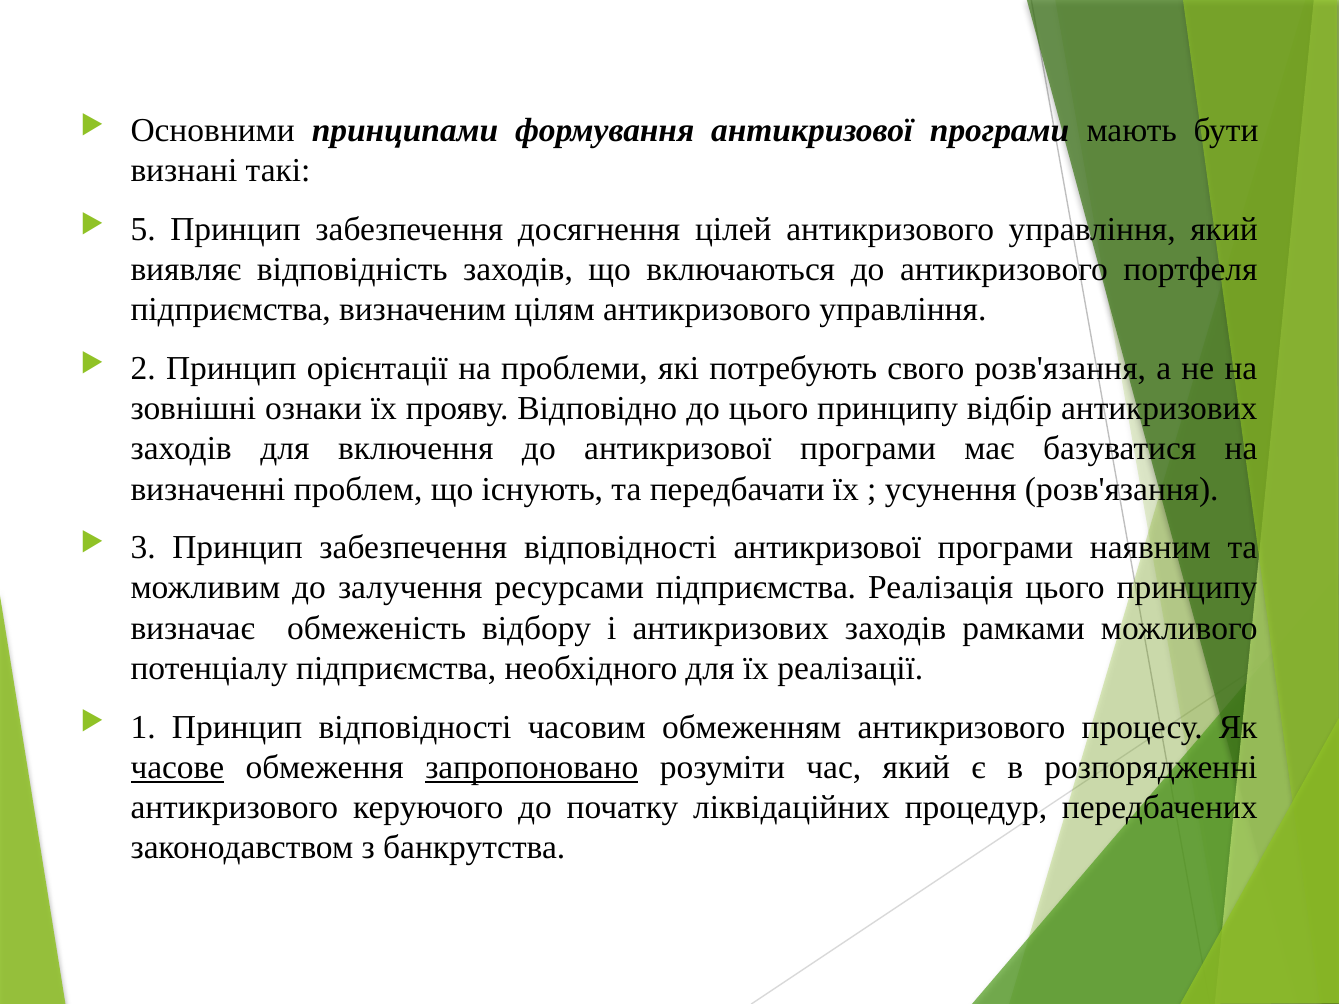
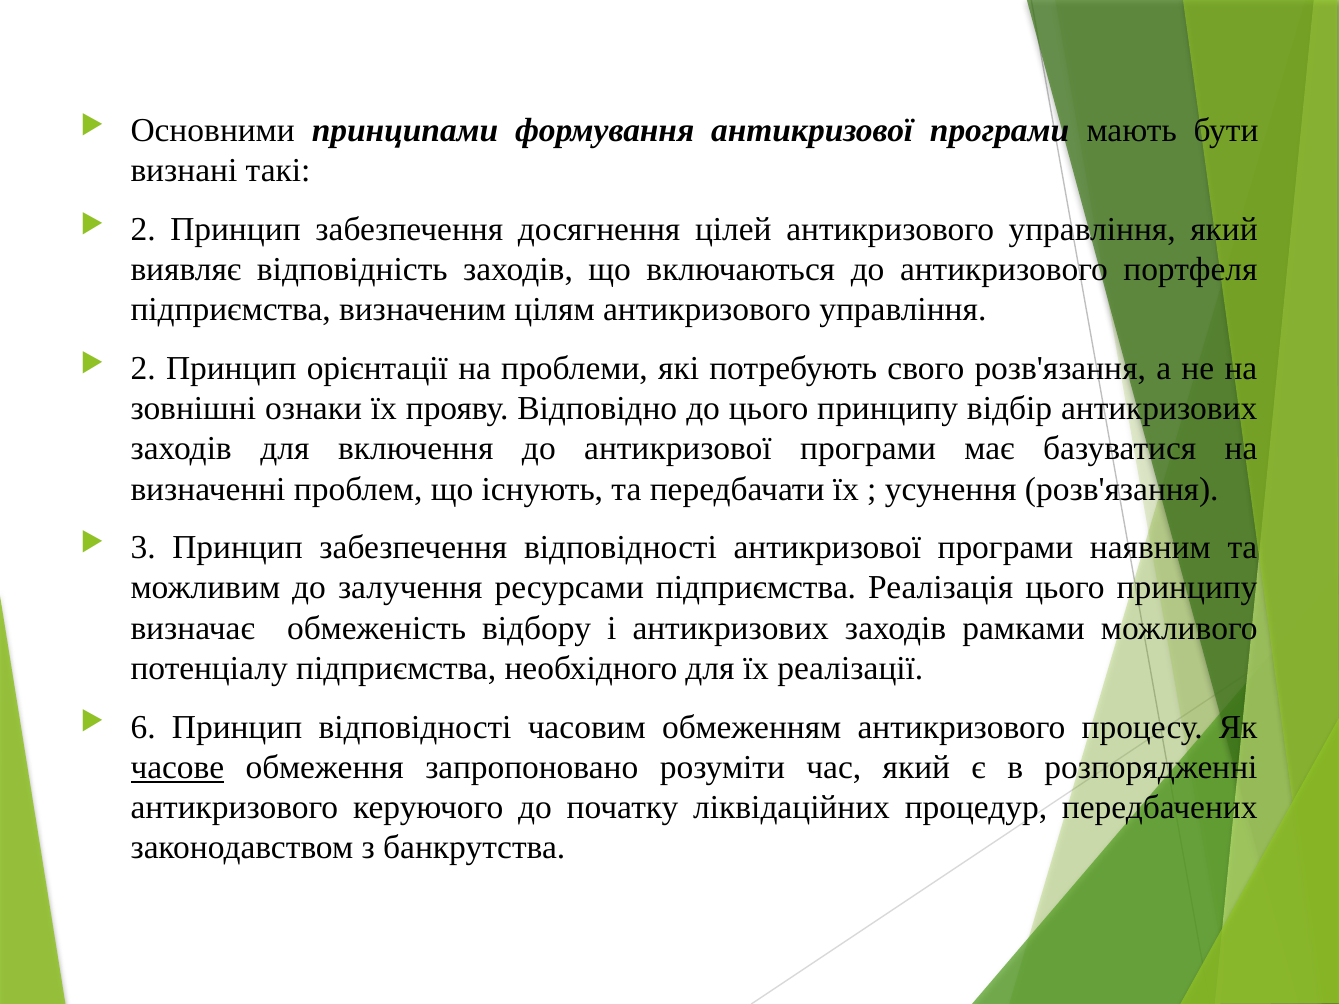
5: 5 -> 2 (143, 229)
1: 1 -> 6 (143, 727)
запропоновано underline: present -> none (532, 767)
